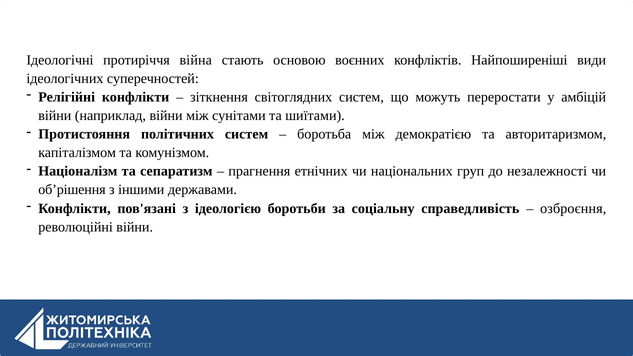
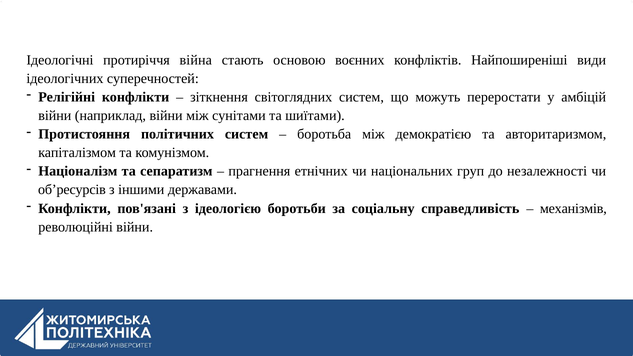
об’рішення: об’рішення -> об’ресурсів (72, 190)
озброєння: озброєння -> механізмів (573, 208)
